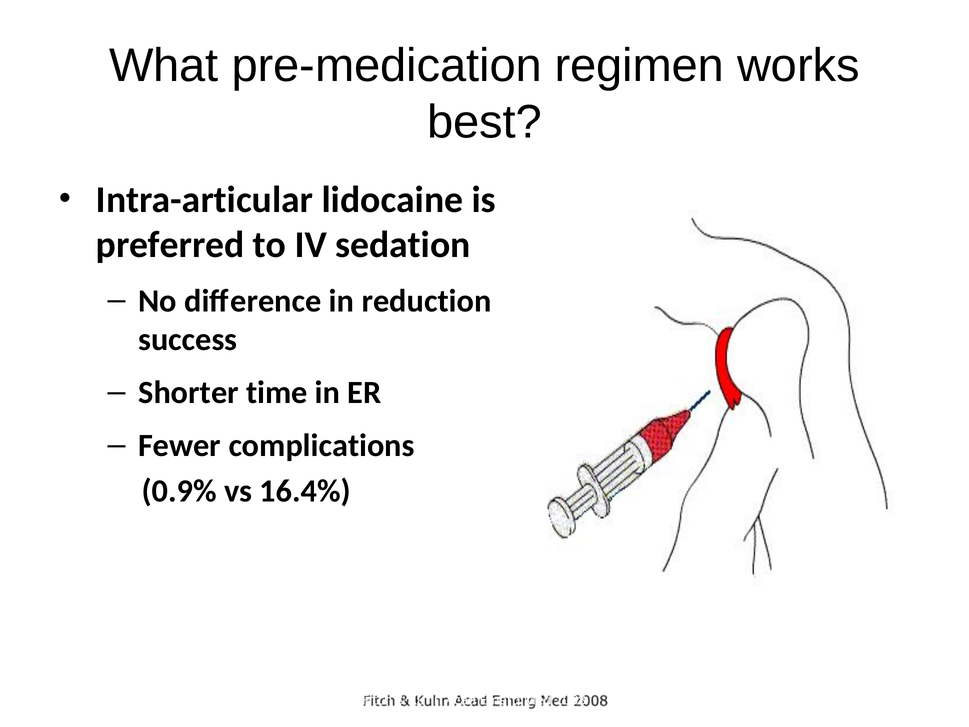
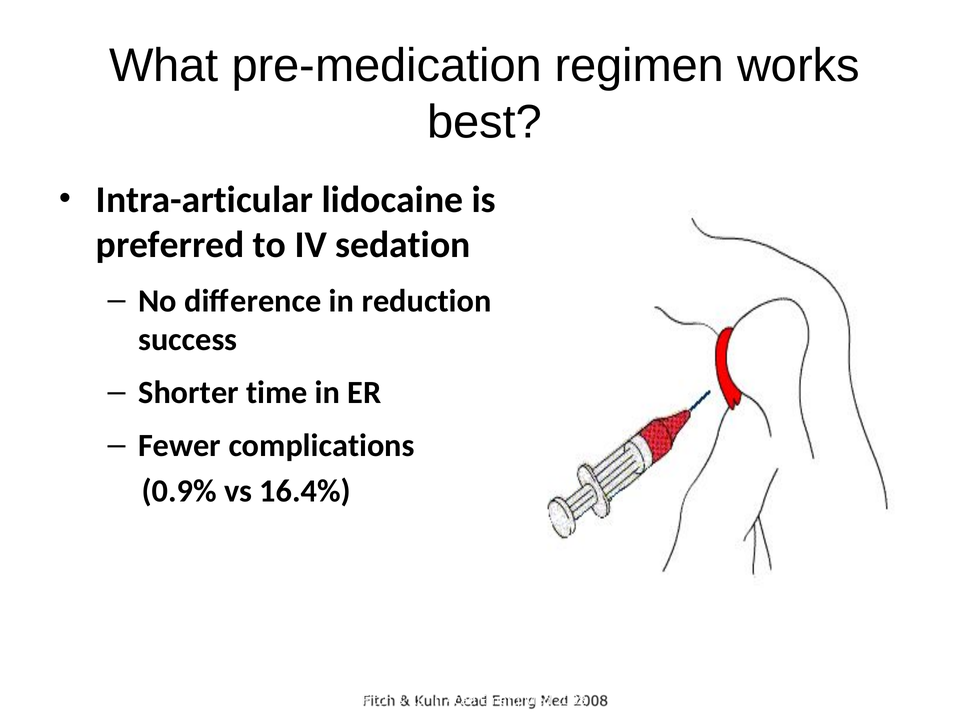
2008 underline: none -> present (571, 700)
